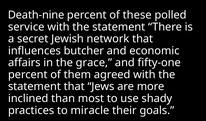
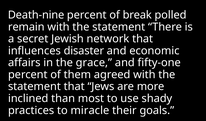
these: these -> break (137, 15)
service: service -> remain (26, 27)
butcher: butcher -> disaster (84, 51)
